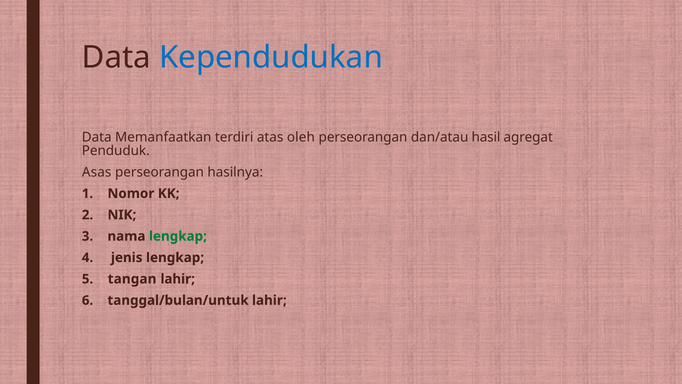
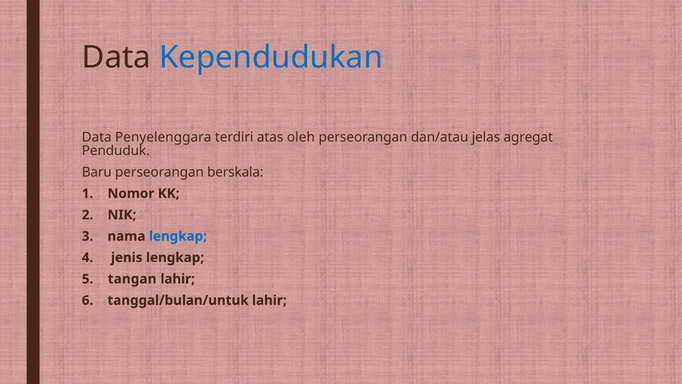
Memanfaatkan: Memanfaatkan -> Penyelenggara (163, 137)
hasil: hasil -> jelas (486, 137)
Asas: Asas -> Baru (97, 172)
hasilnya: hasilnya -> berskala (235, 172)
lengkap colour: green -> blue (178, 236)
